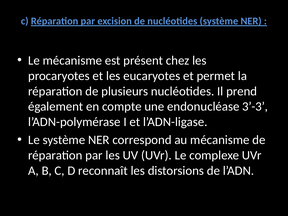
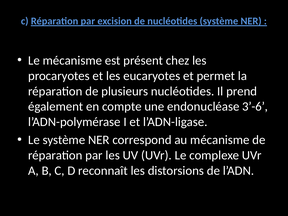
3’-3: 3’-3 -> 3’-6 (255, 107)
